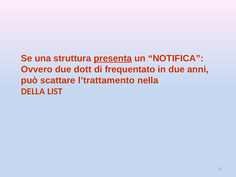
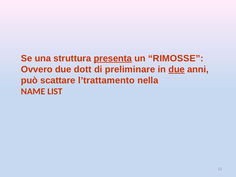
NOTIFICA: NOTIFICA -> RIMOSSE (176, 58)
frequentato: frequentato -> preliminare (130, 69)
due underline: none -> present (177, 69)
DELLA: DELLA -> NAME (33, 91)
